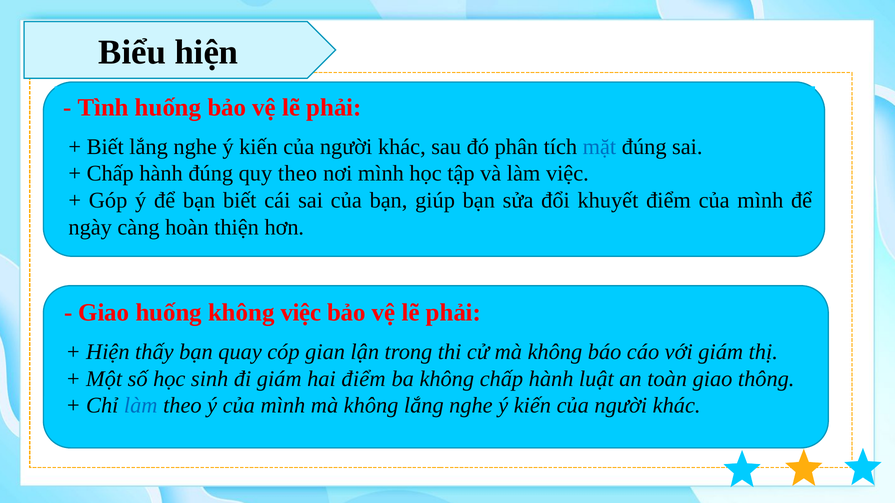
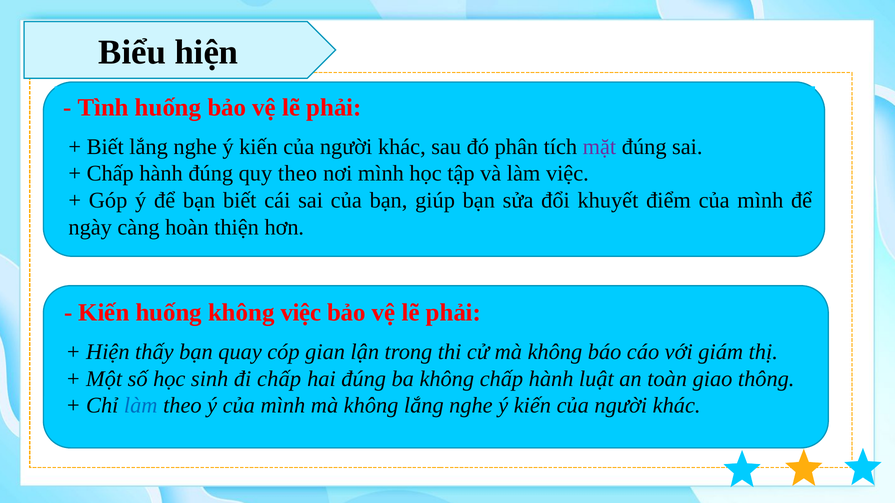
mặt colour: blue -> purple (599, 147)
Giao: Giao -> Kiến (104, 313)
đi giám: giám -> chấp (279, 379)
hai điểm: điểm -> đúng (364, 379)
